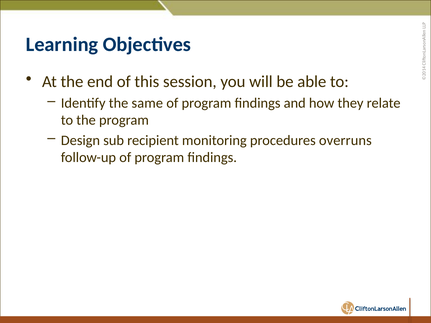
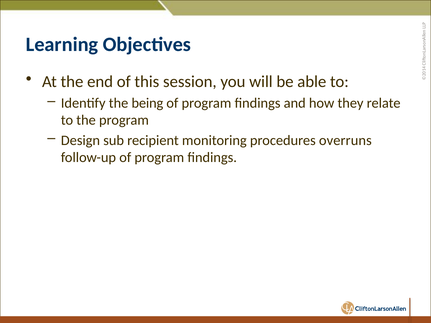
same: same -> being (147, 103)
